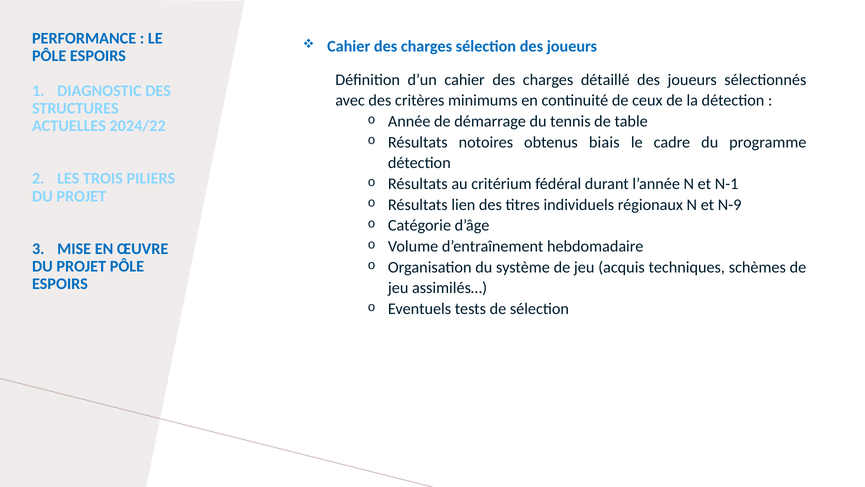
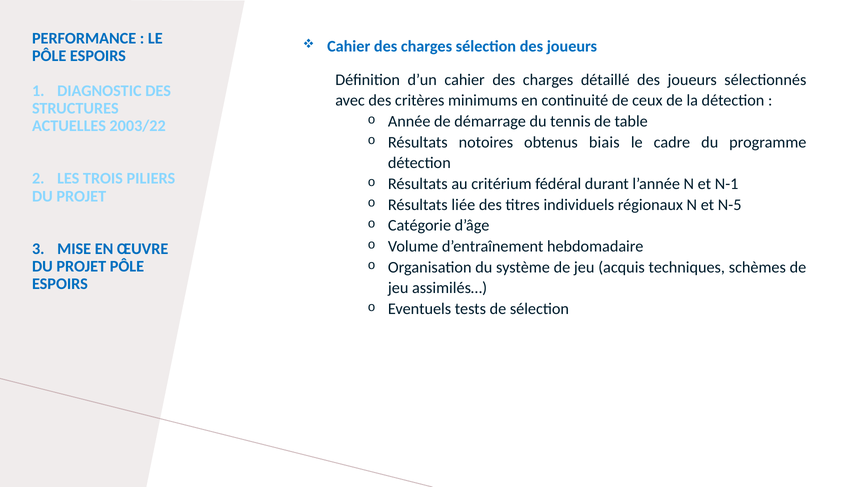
2024/22: 2024/22 -> 2003/22 (138, 126)
lien: lien -> liée (463, 204)
N-9: N-9 -> N-5 (730, 204)
